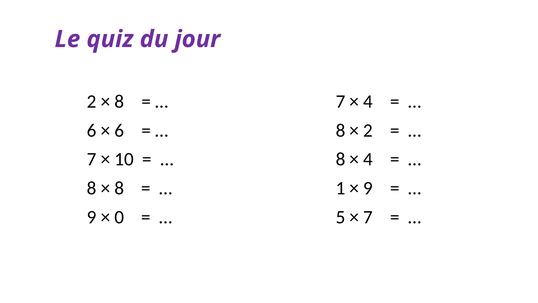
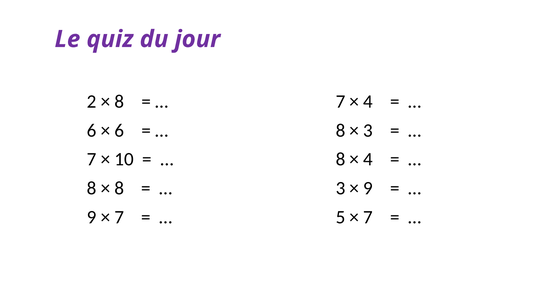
2: 2 -> 3 (368, 130)
1: 1 -> 3 (340, 188)
0: 0 -> 7 (119, 217)
